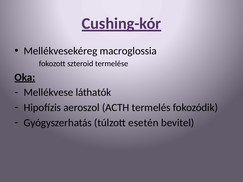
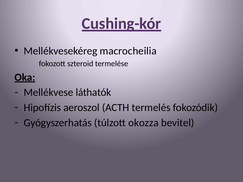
macroglossia: macroglossia -> macrocheilia (128, 51)
esetén: esetén -> okozza (143, 123)
